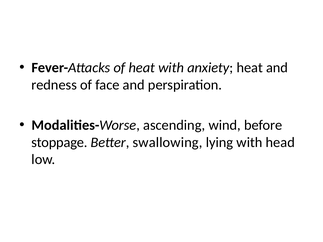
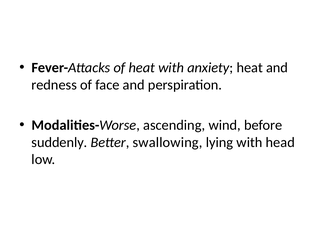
stoppage: stoppage -> suddenly (59, 142)
